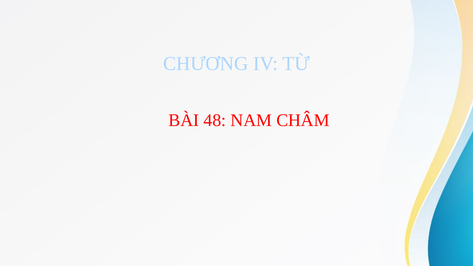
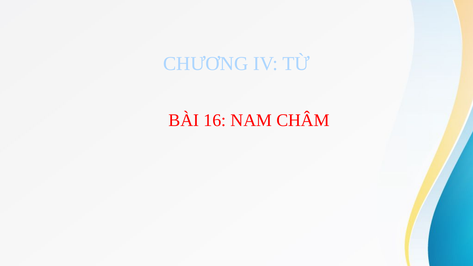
48: 48 -> 16 (215, 120)
